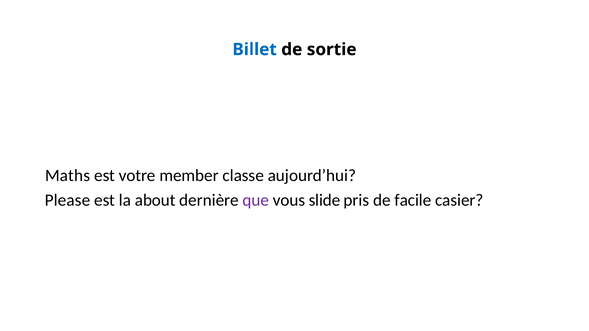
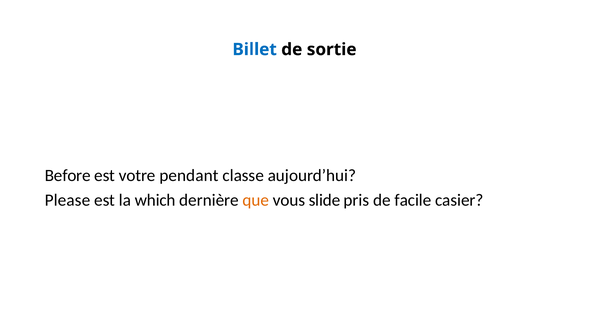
Maths: Maths -> Before (68, 176)
member: member -> pendant (189, 176)
about: about -> which (155, 200)
que colour: purple -> orange (256, 200)
